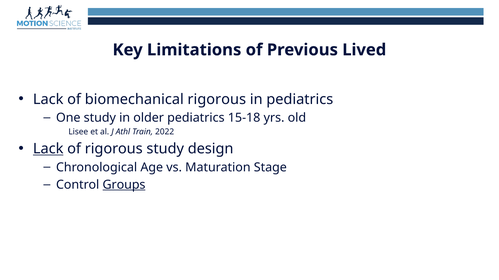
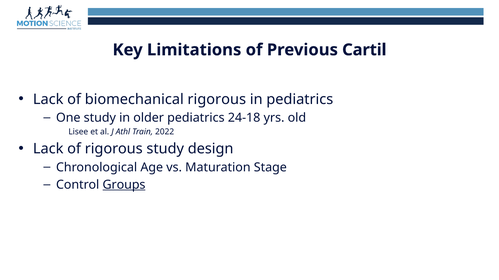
Lived: Lived -> Cartil (364, 50)
15-18: 15-18 -> 24-18 (244, 118)
Lack underline: present -> none (48, 149)
